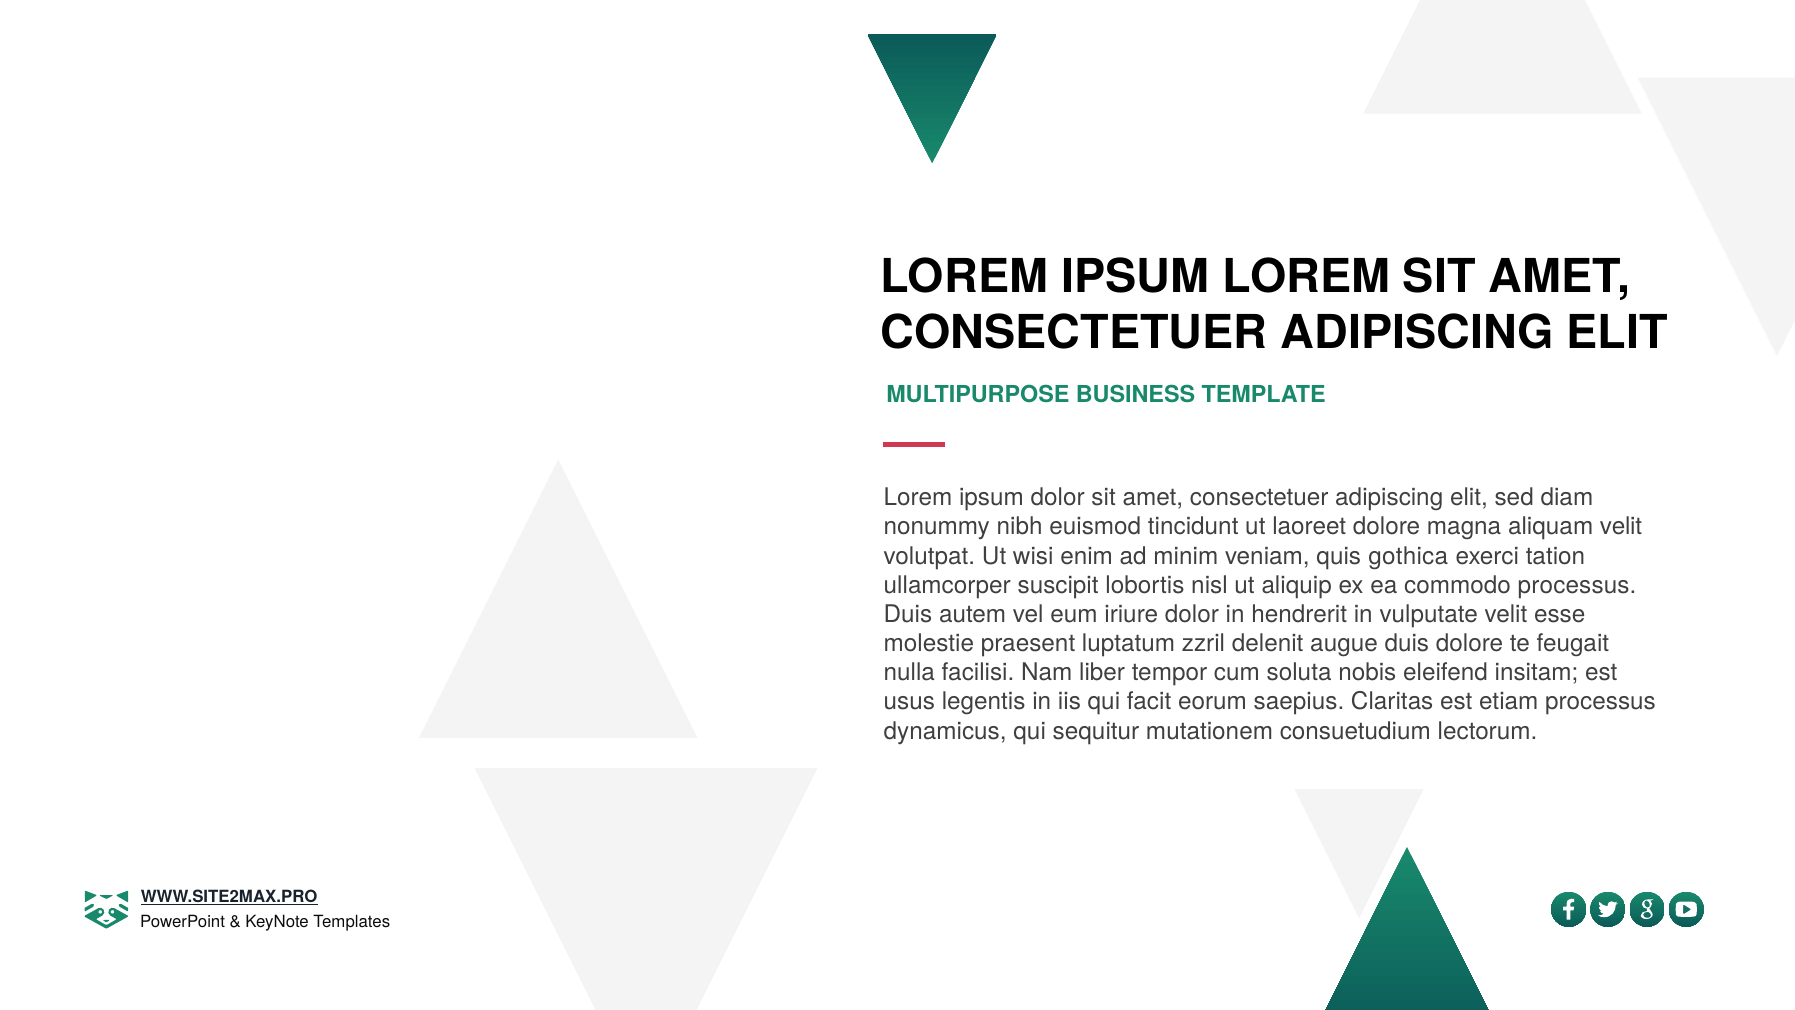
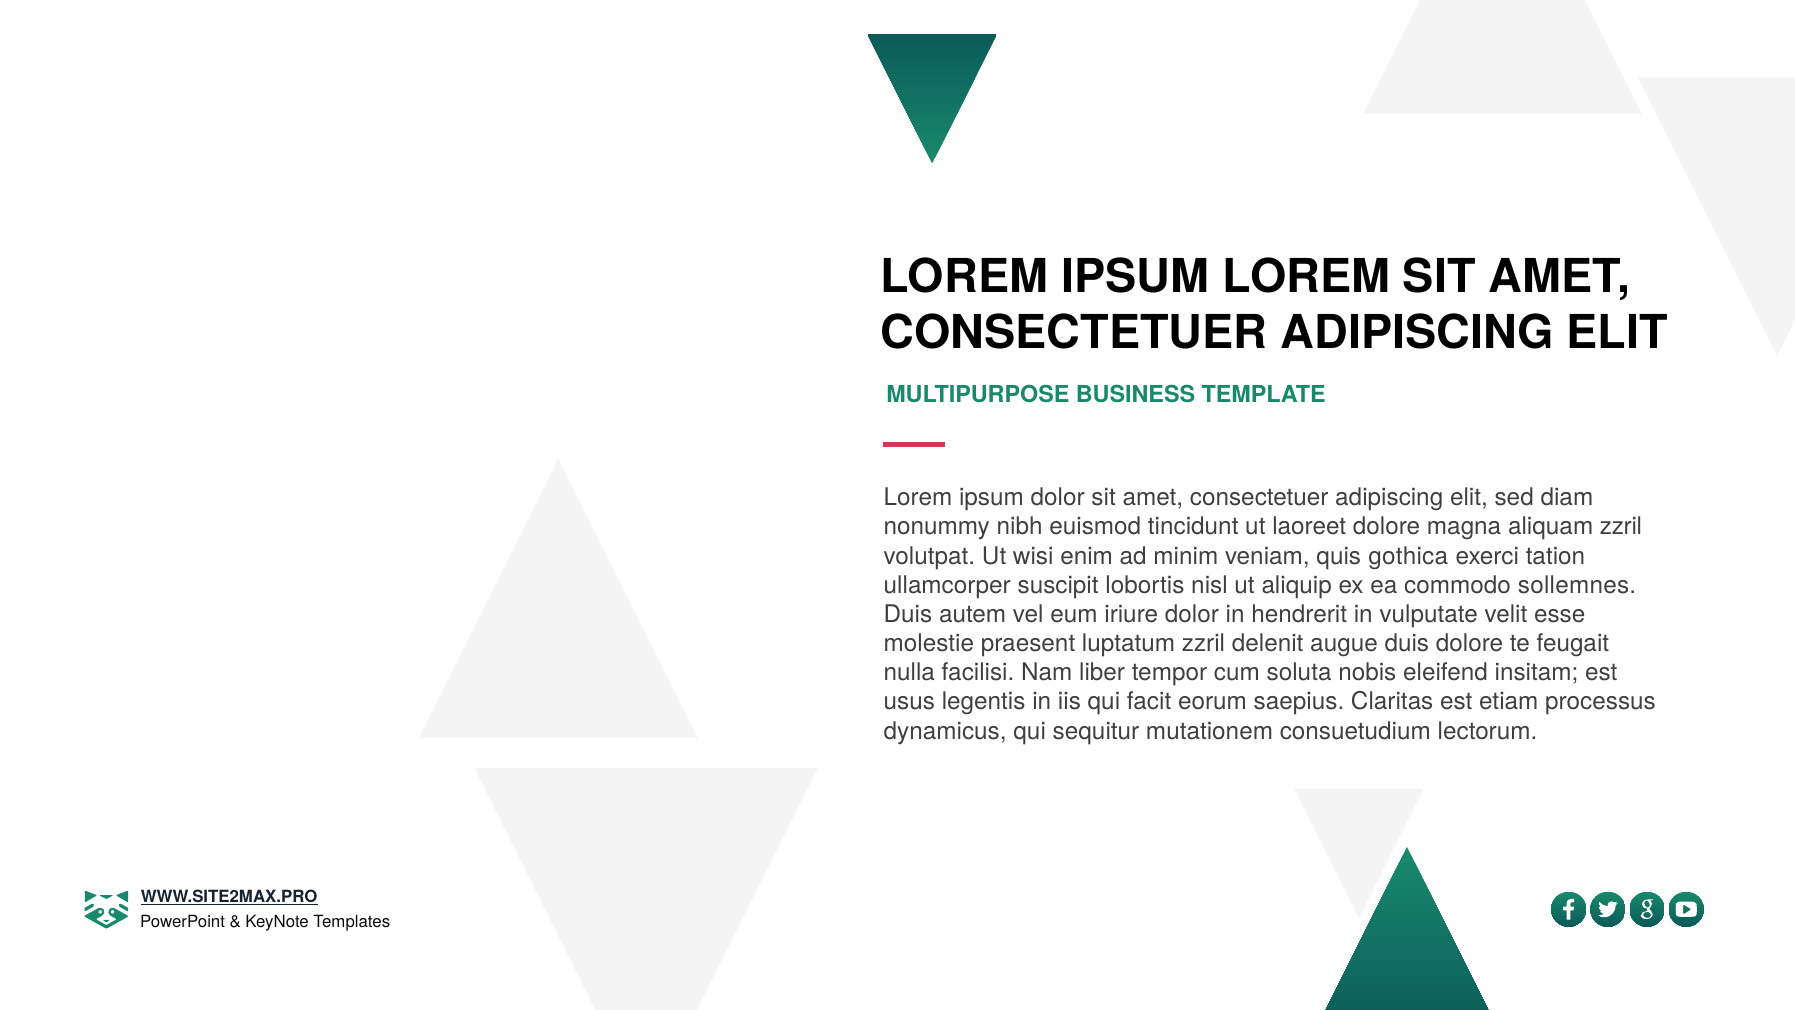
aliquam velit: velit -> zzril (1621, 527)
commodo processus: processus -> sollemnes (1577, 585)
